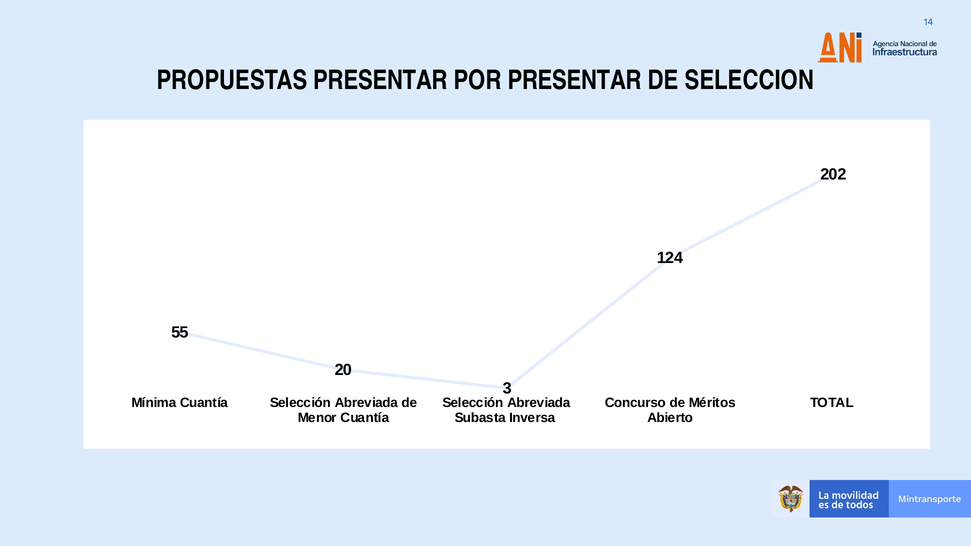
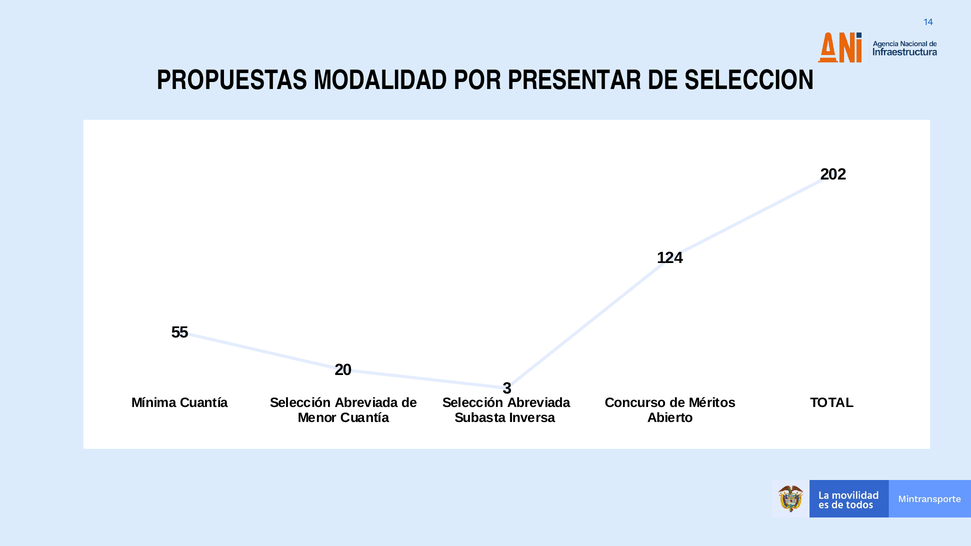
PROPUESTAS PRESENTAR: PRESENTAR -> MODALIDAD (381, 80)
